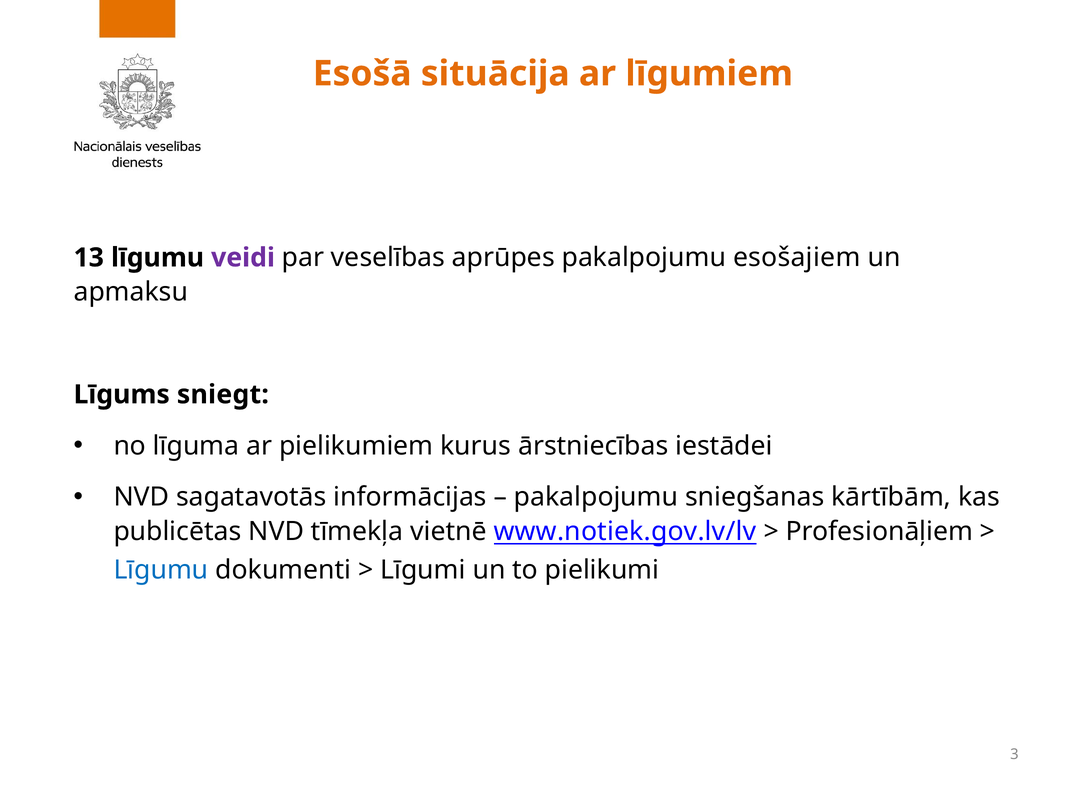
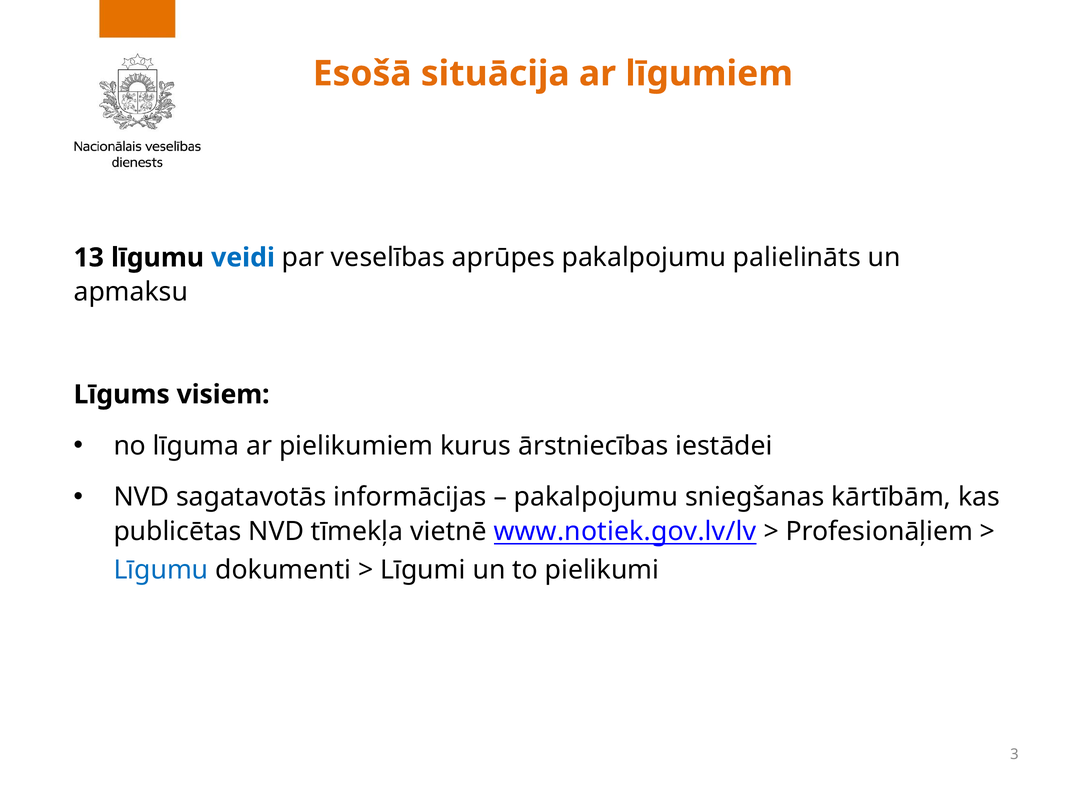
veidi colour: purple -> blue (243, 258)
esošajiem: esošajiem -> palielināts (797, 258)
sniegt: sniegt -> visiem (223, 394)
